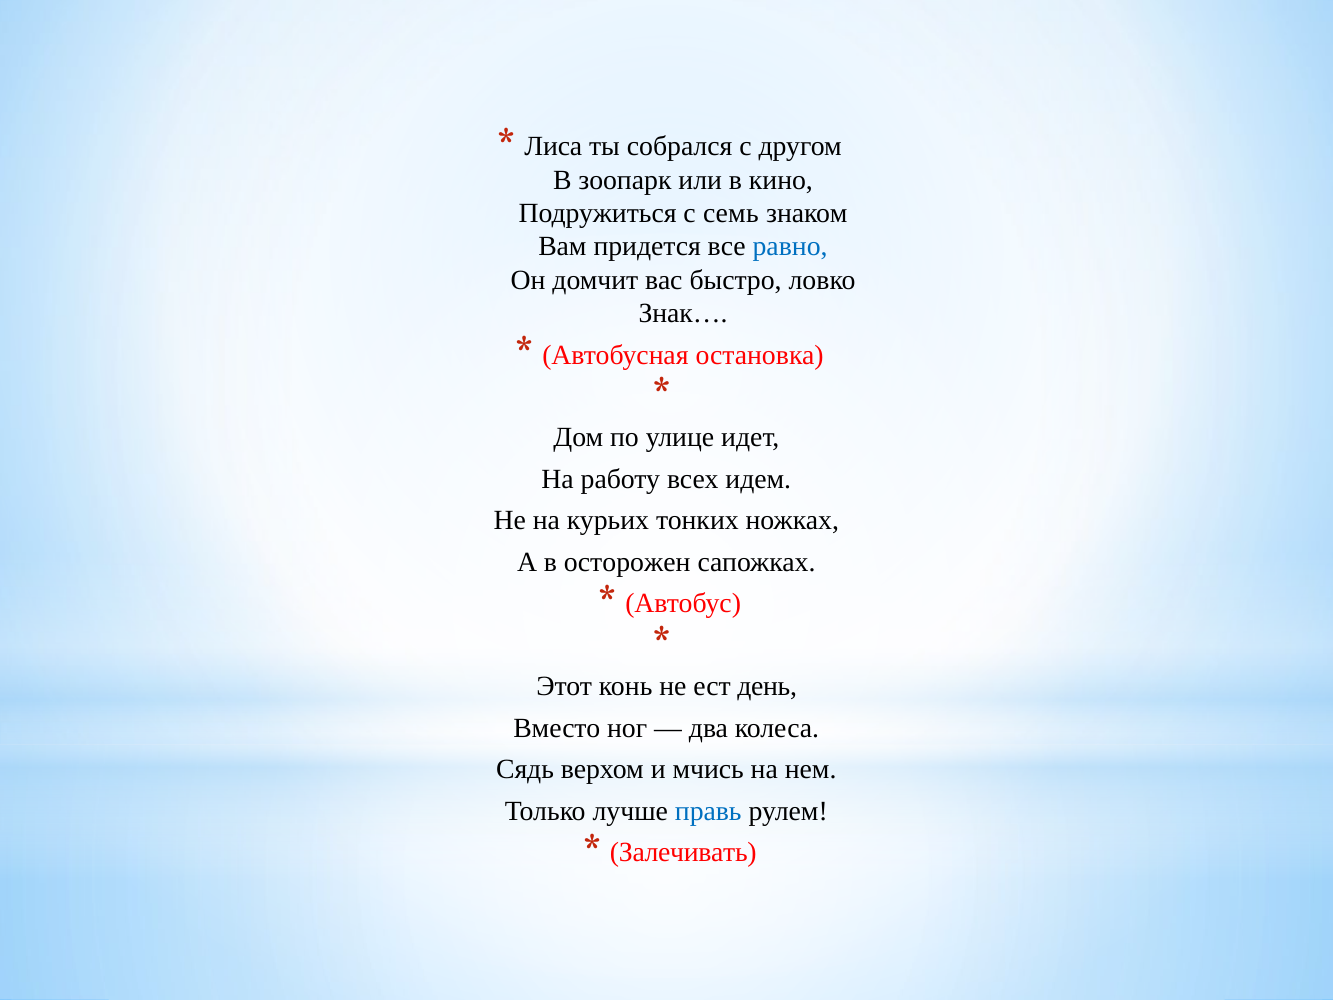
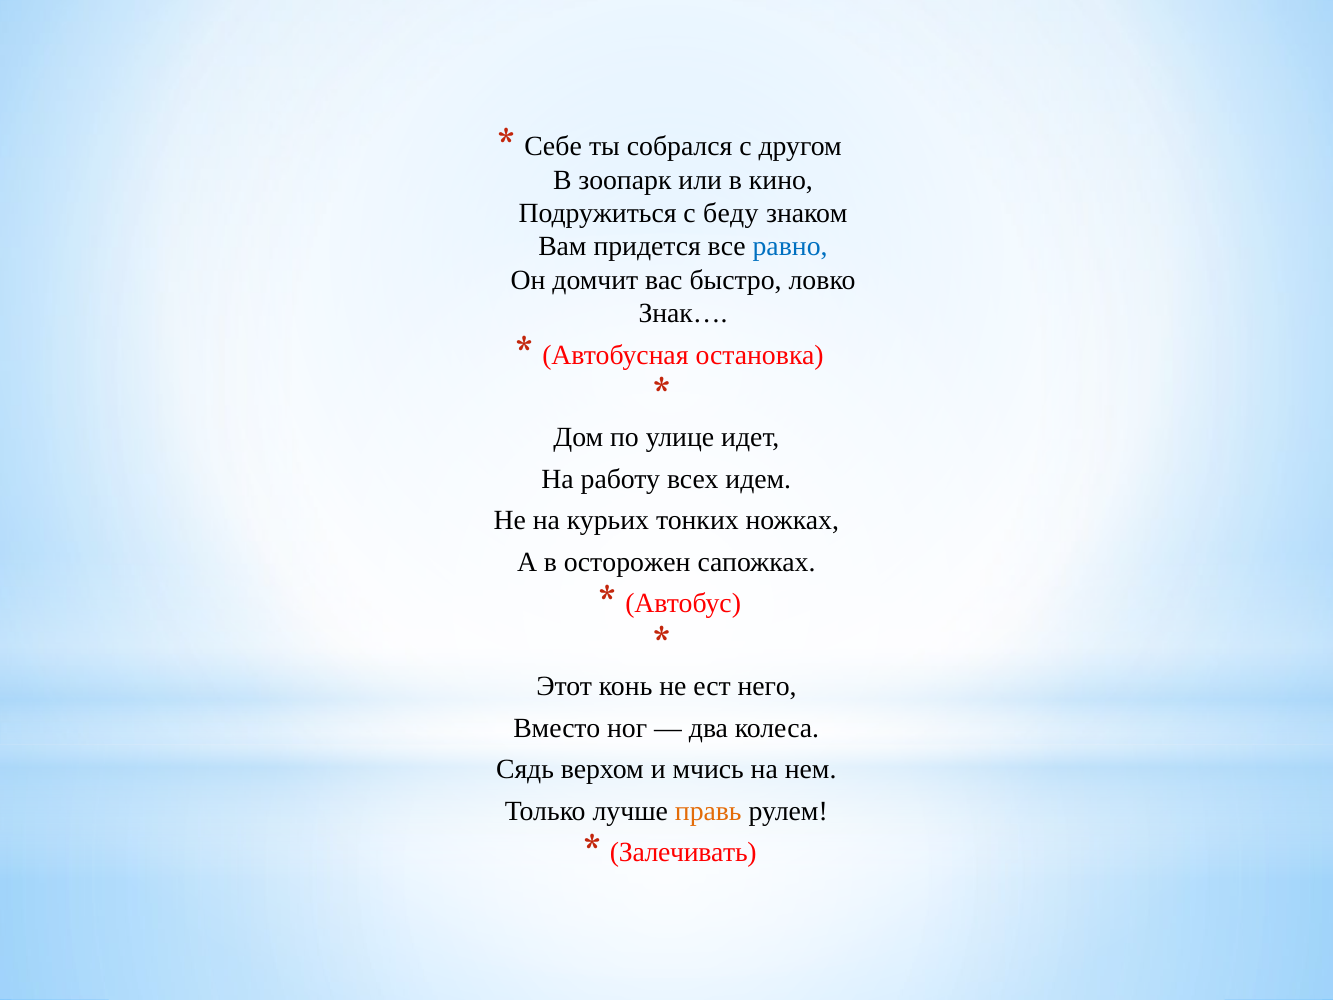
Лиса: Лиса -> Себе (553, 147)
семь: семь -> беду (731, 213)
день: день -> него (767, 686)
правь colour: blue -> orange (708, 811)
